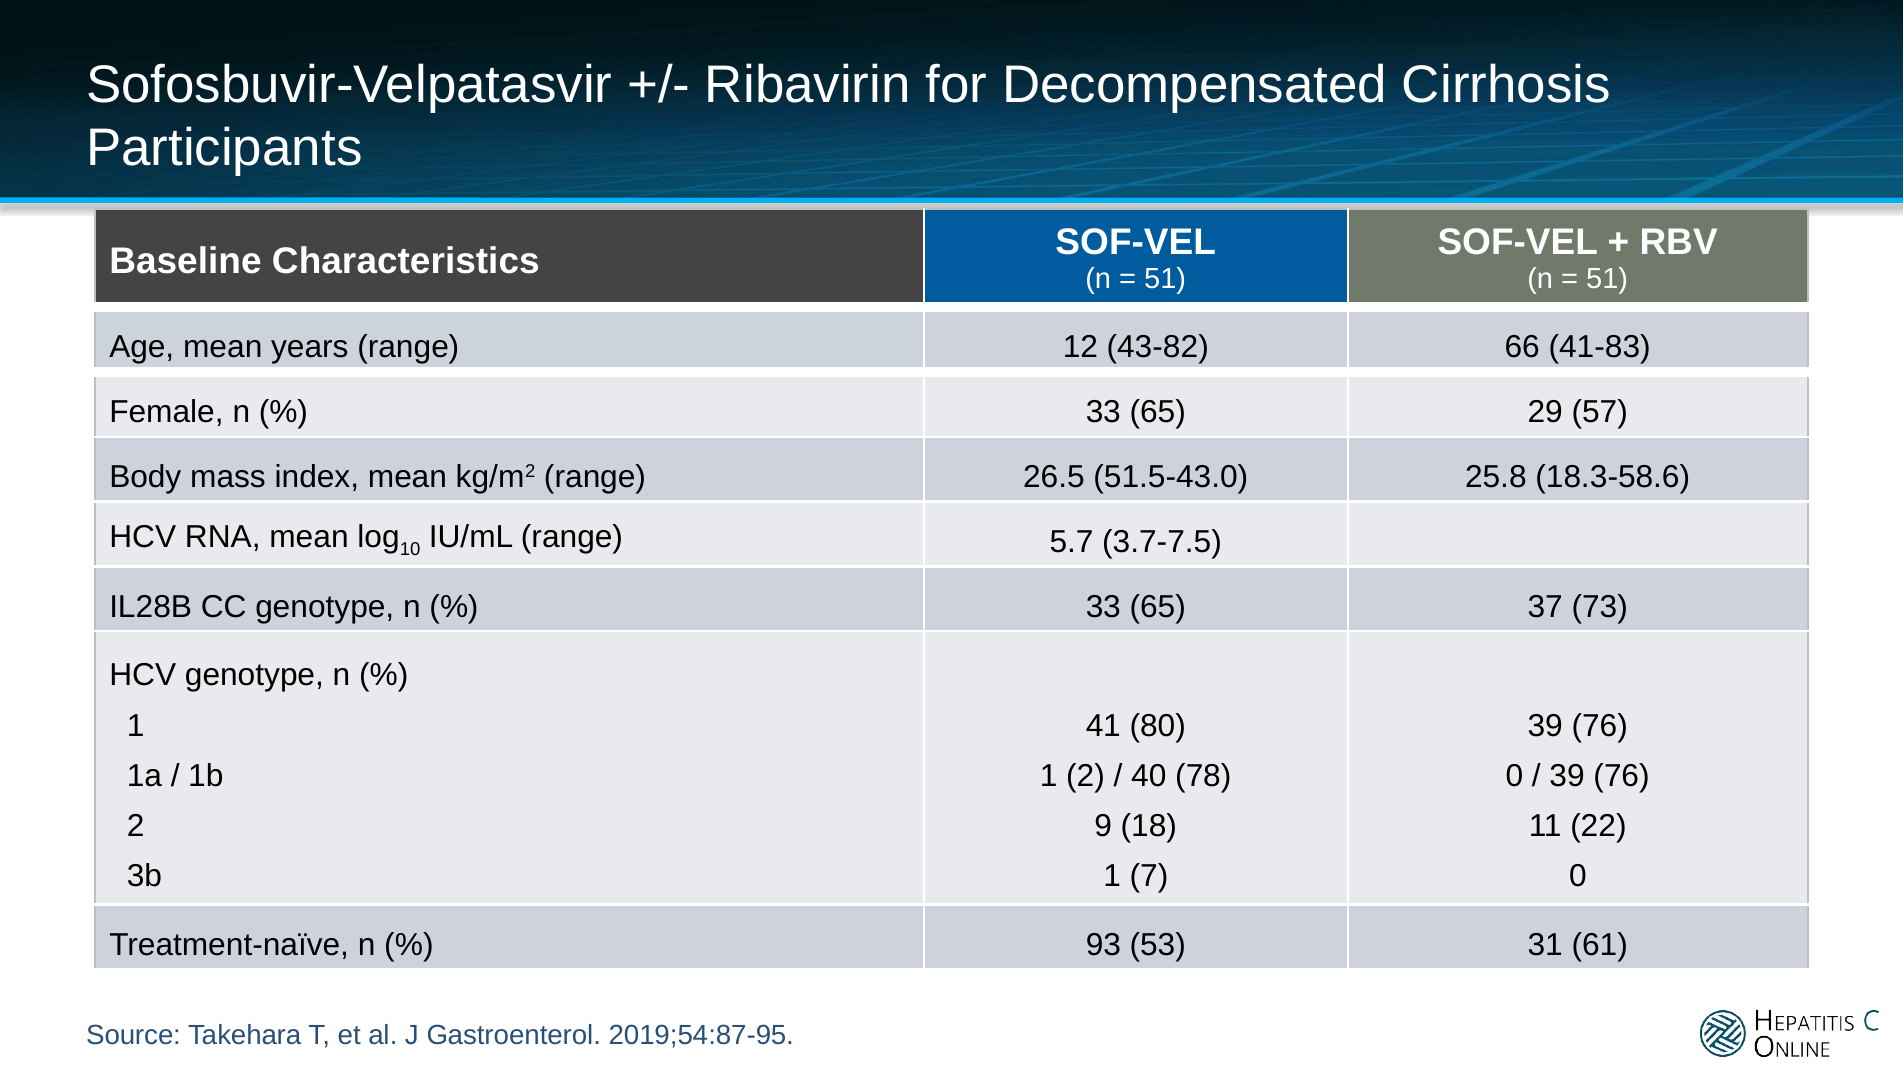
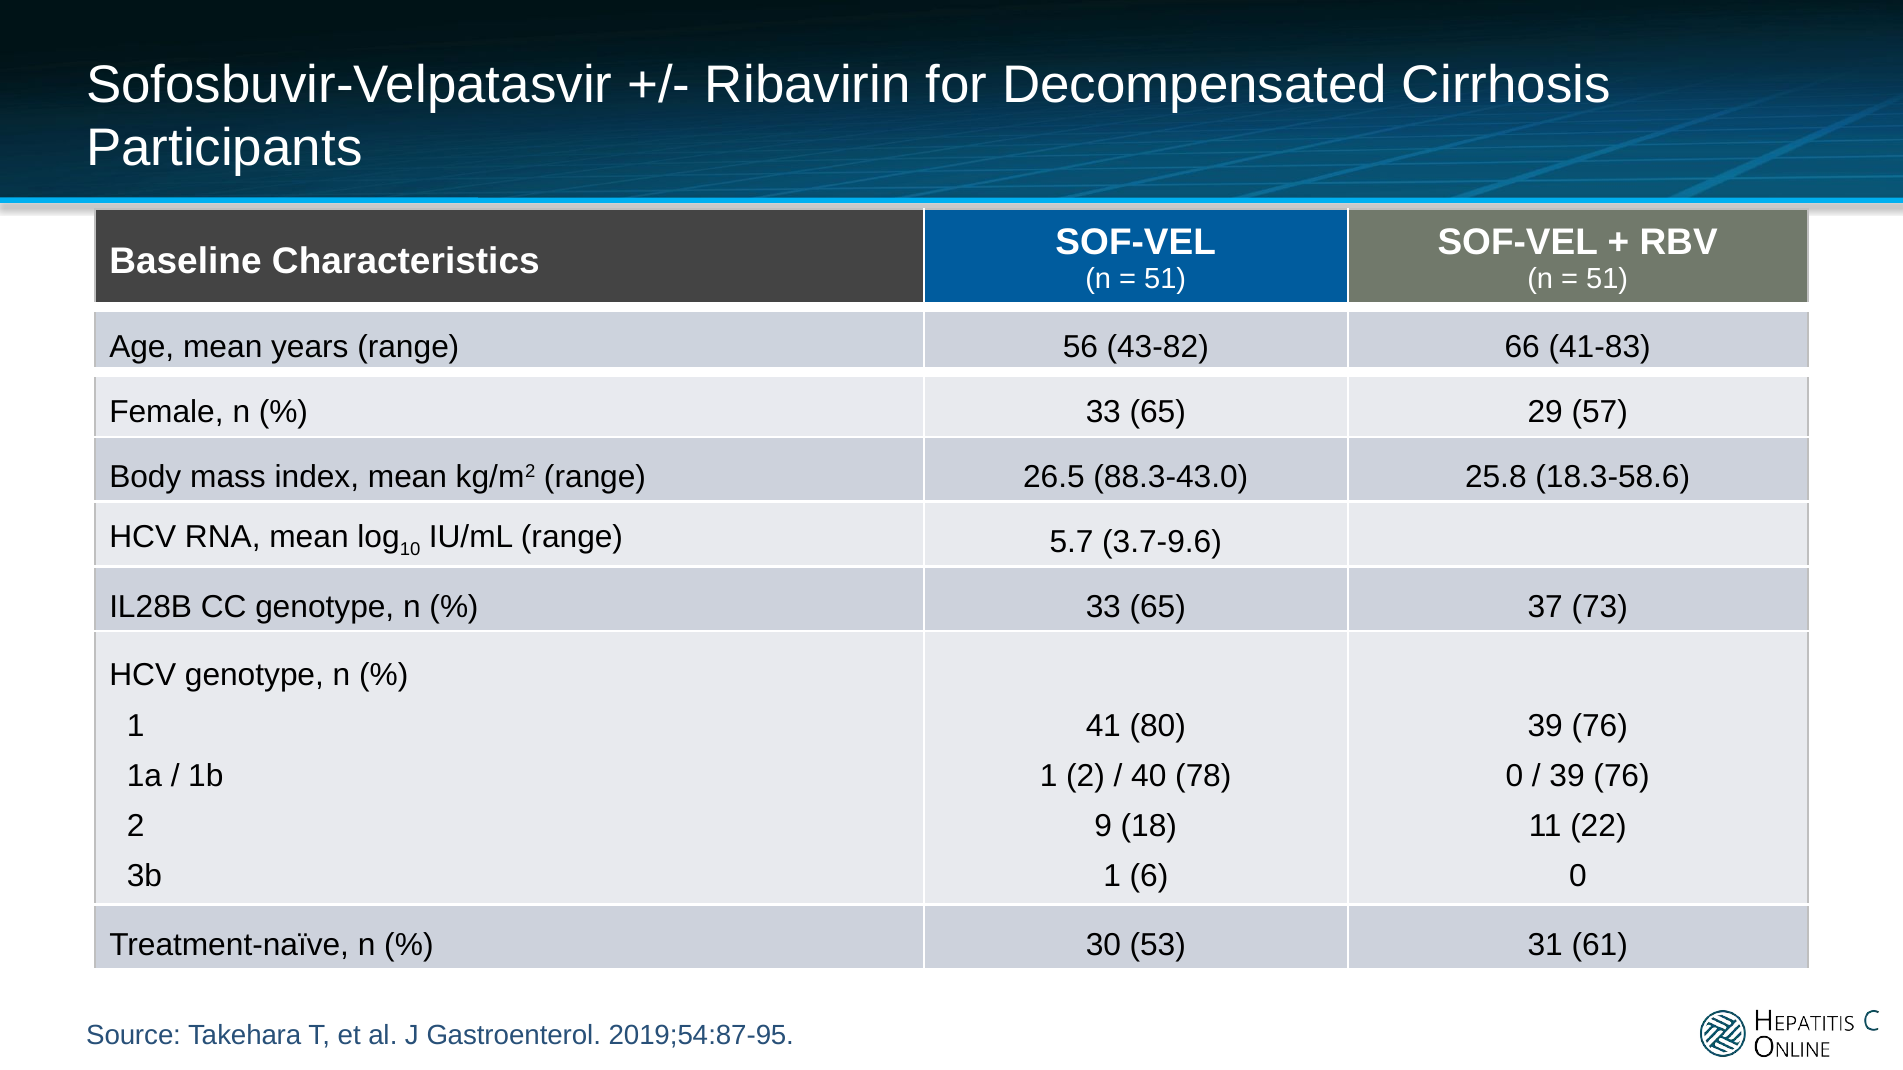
12: 12 -> 56 (1080, 348)
51.5-43.0: 51.5-43.0 -> 88.3-43.0 (1171, 477)
3.7-7.5: 3.7-7.5 -> 3.7-9.6 (1162, 542)
7: 7 -> 6 (1149, 877)
93: 93 -> 30 (1103, 945)
